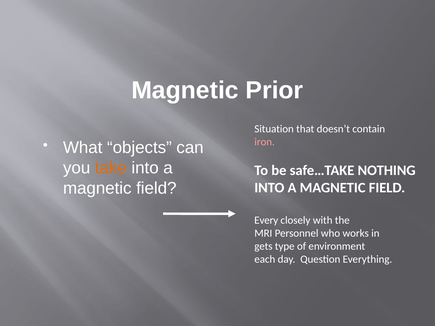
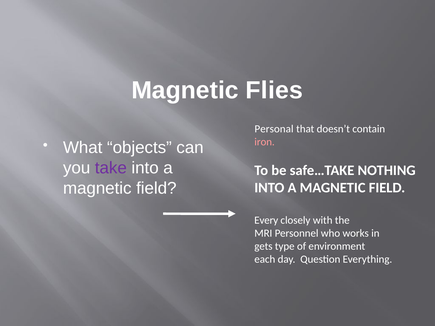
Prior: Prior -> Flies (274, 91)
Situation: Situation -> Personal (274, 129)
take colour: orange -> purple (111, 168)
